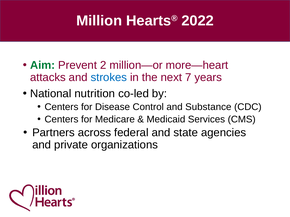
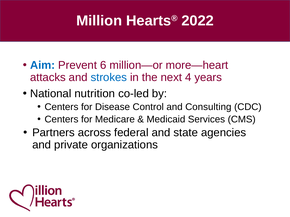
Aim colour: green -> blue (43, 65)
2: 2 -> 6 (103, 65)
7: 7 -> 4 (188, 78)
Substance: Substance -> Consulting (208, 107)
